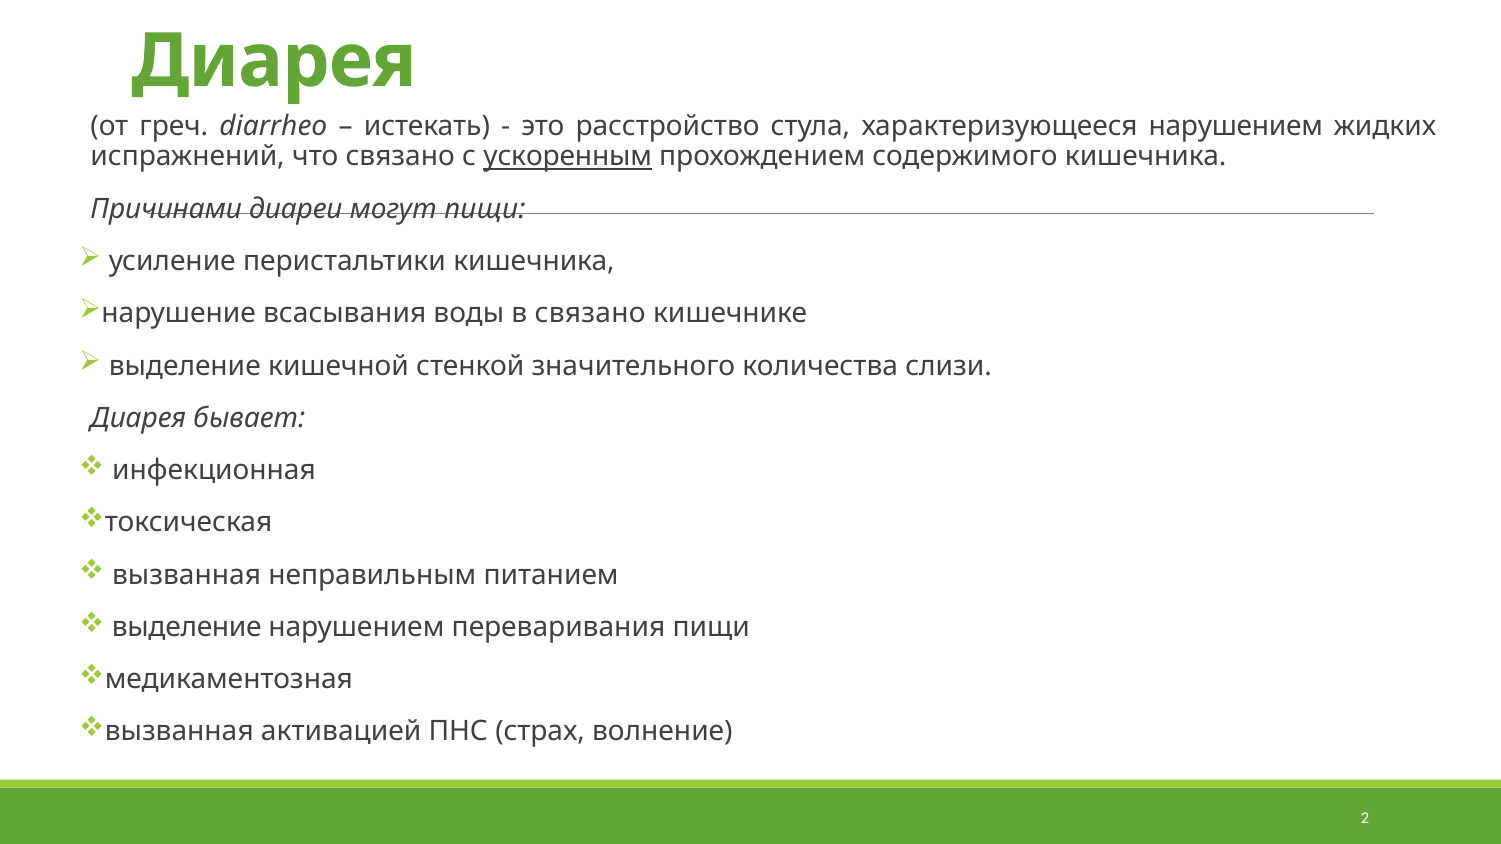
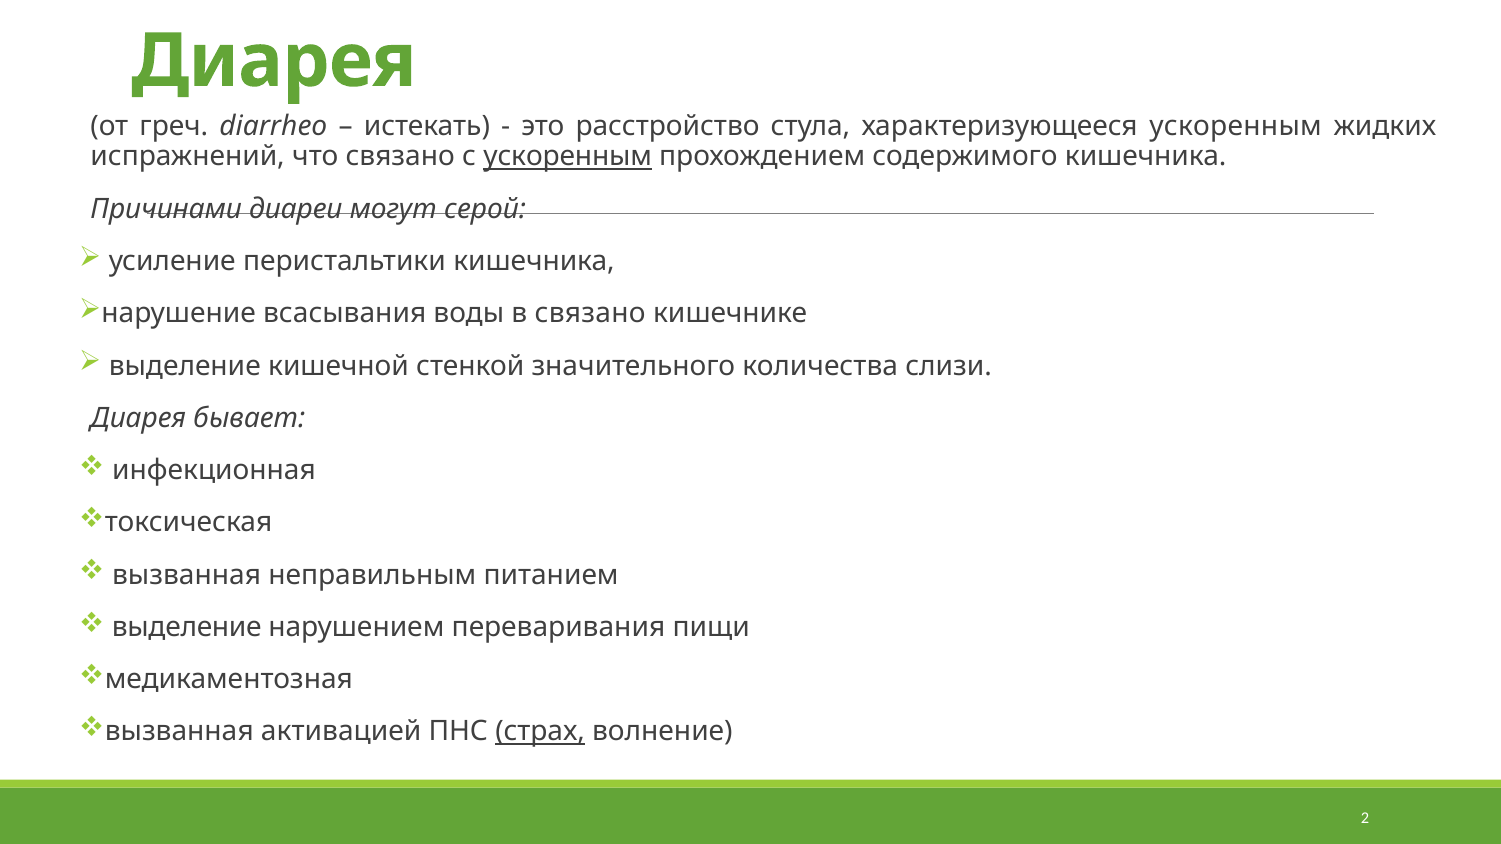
характеризующееся нарушением: нарушением -> ускоренным (1236, 126)
могут пищи: пищи -> серой (485, 209)
страх underline: none -> present (540, 732)
